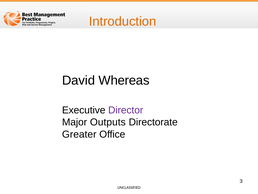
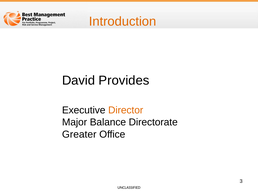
Whereas: Whereas -> Provides (124, 80)
Director colour: purple -> orange (126, 110)
Outputs: Outputs -> Balance (108, 122)
